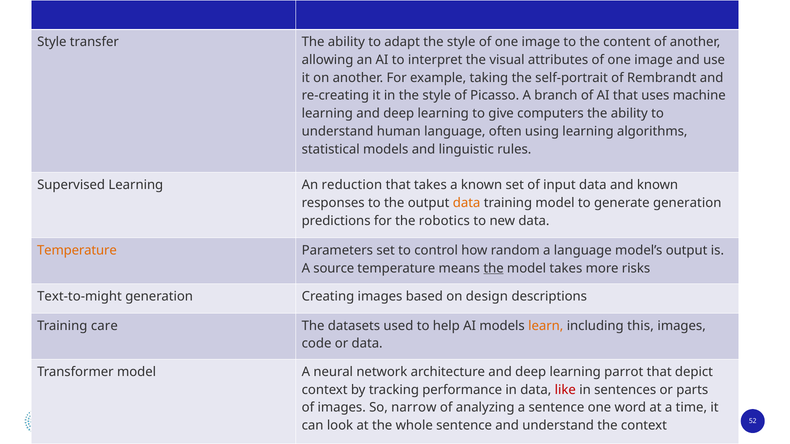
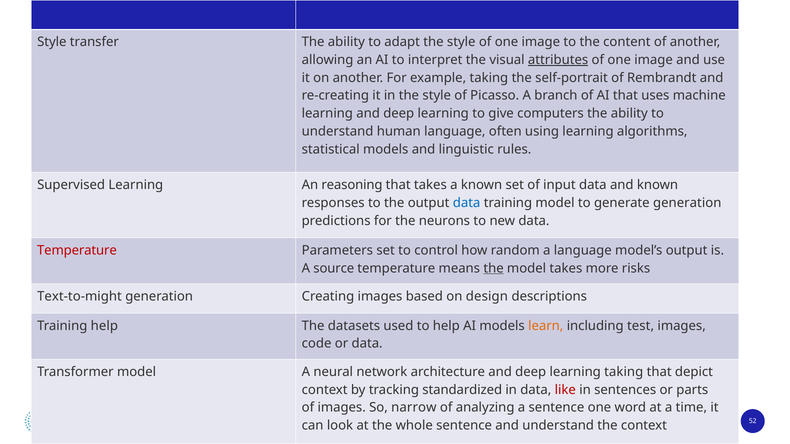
attributes underline: none -> present (558, 60)
reduction: reduction -> reasoning (352, 185)
data colour: orange -> blue (467, 203)
robotics: robotics -> neurons (444, 221)
Temperature colour: orange -> red (77, 251)
Training care: care -> help (104, 326)
this: this -> test (641, 326)
learning parrot: parrot -> taking (624, 372)
performance: performance -> standardized (462, 390)
